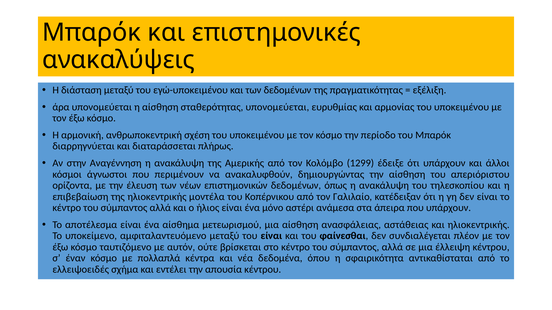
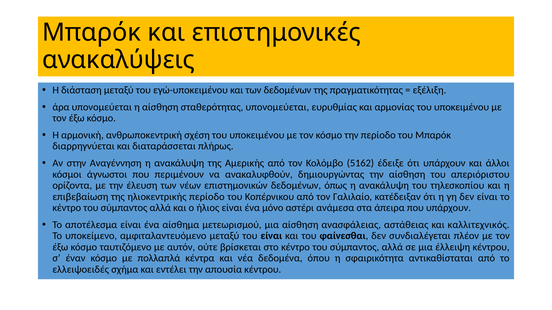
1299: 1299 -> 5162 (360, 163)
ηλιοκεντρικής μοντέλα: μοντέλα -> περίοδο (207, 197)
και ηλιοκεντρικής: ηλιοκεντρικής -> καλλιτεχνικός (479, 225)
